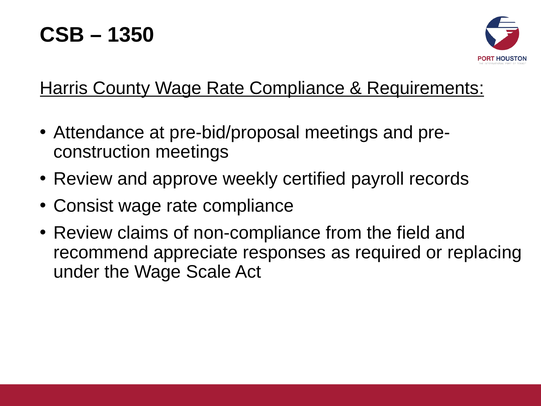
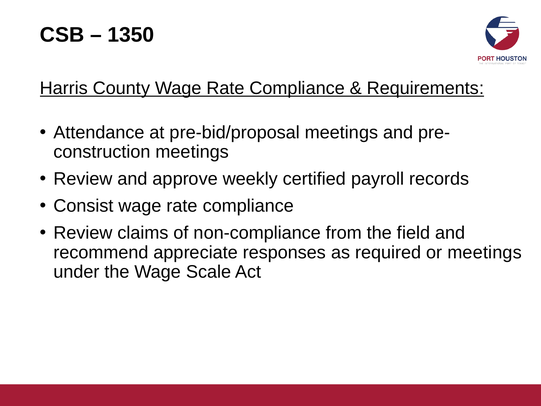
or replacing: replacing -> meetings (485, 252)
